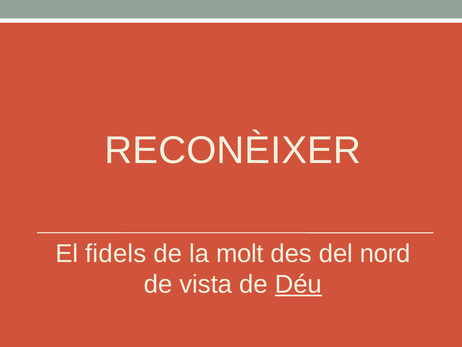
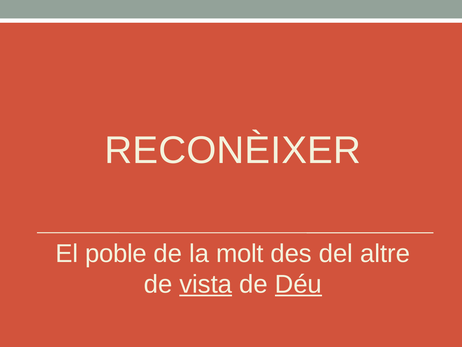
fidels: fidels -> poble (116, 253)
nord: nord -> altre (385, 253)
vista underline: none -> present (206, 284)
